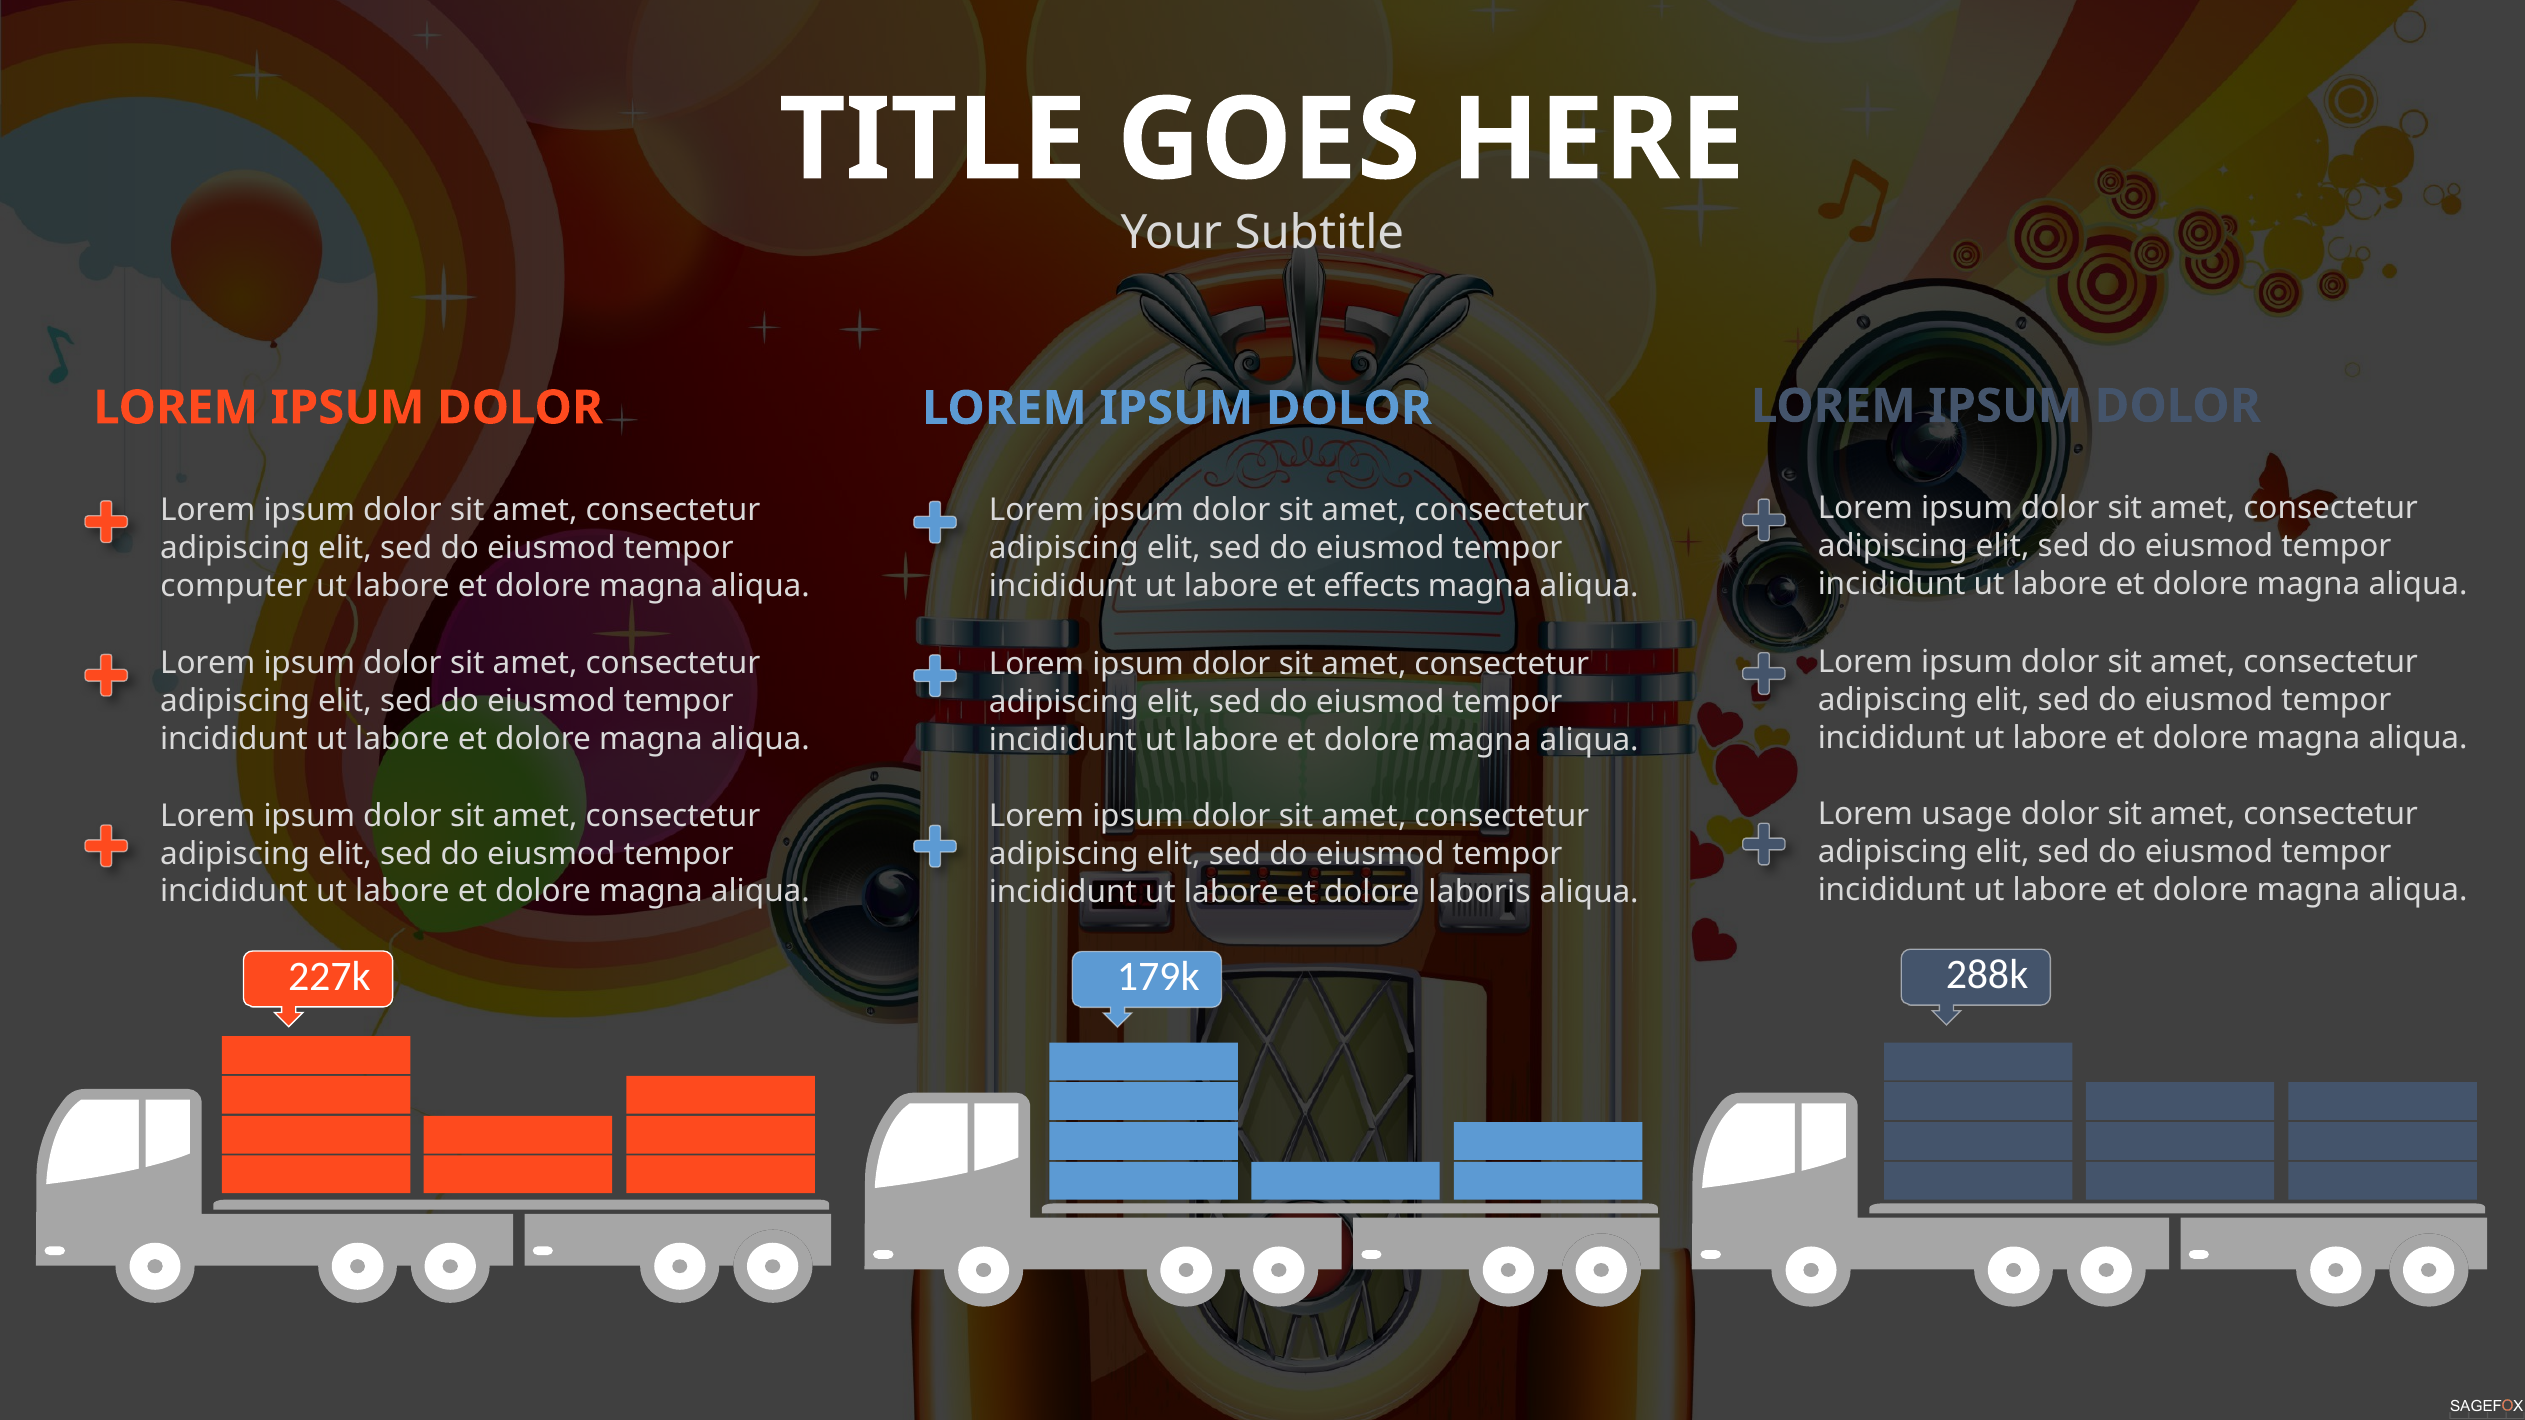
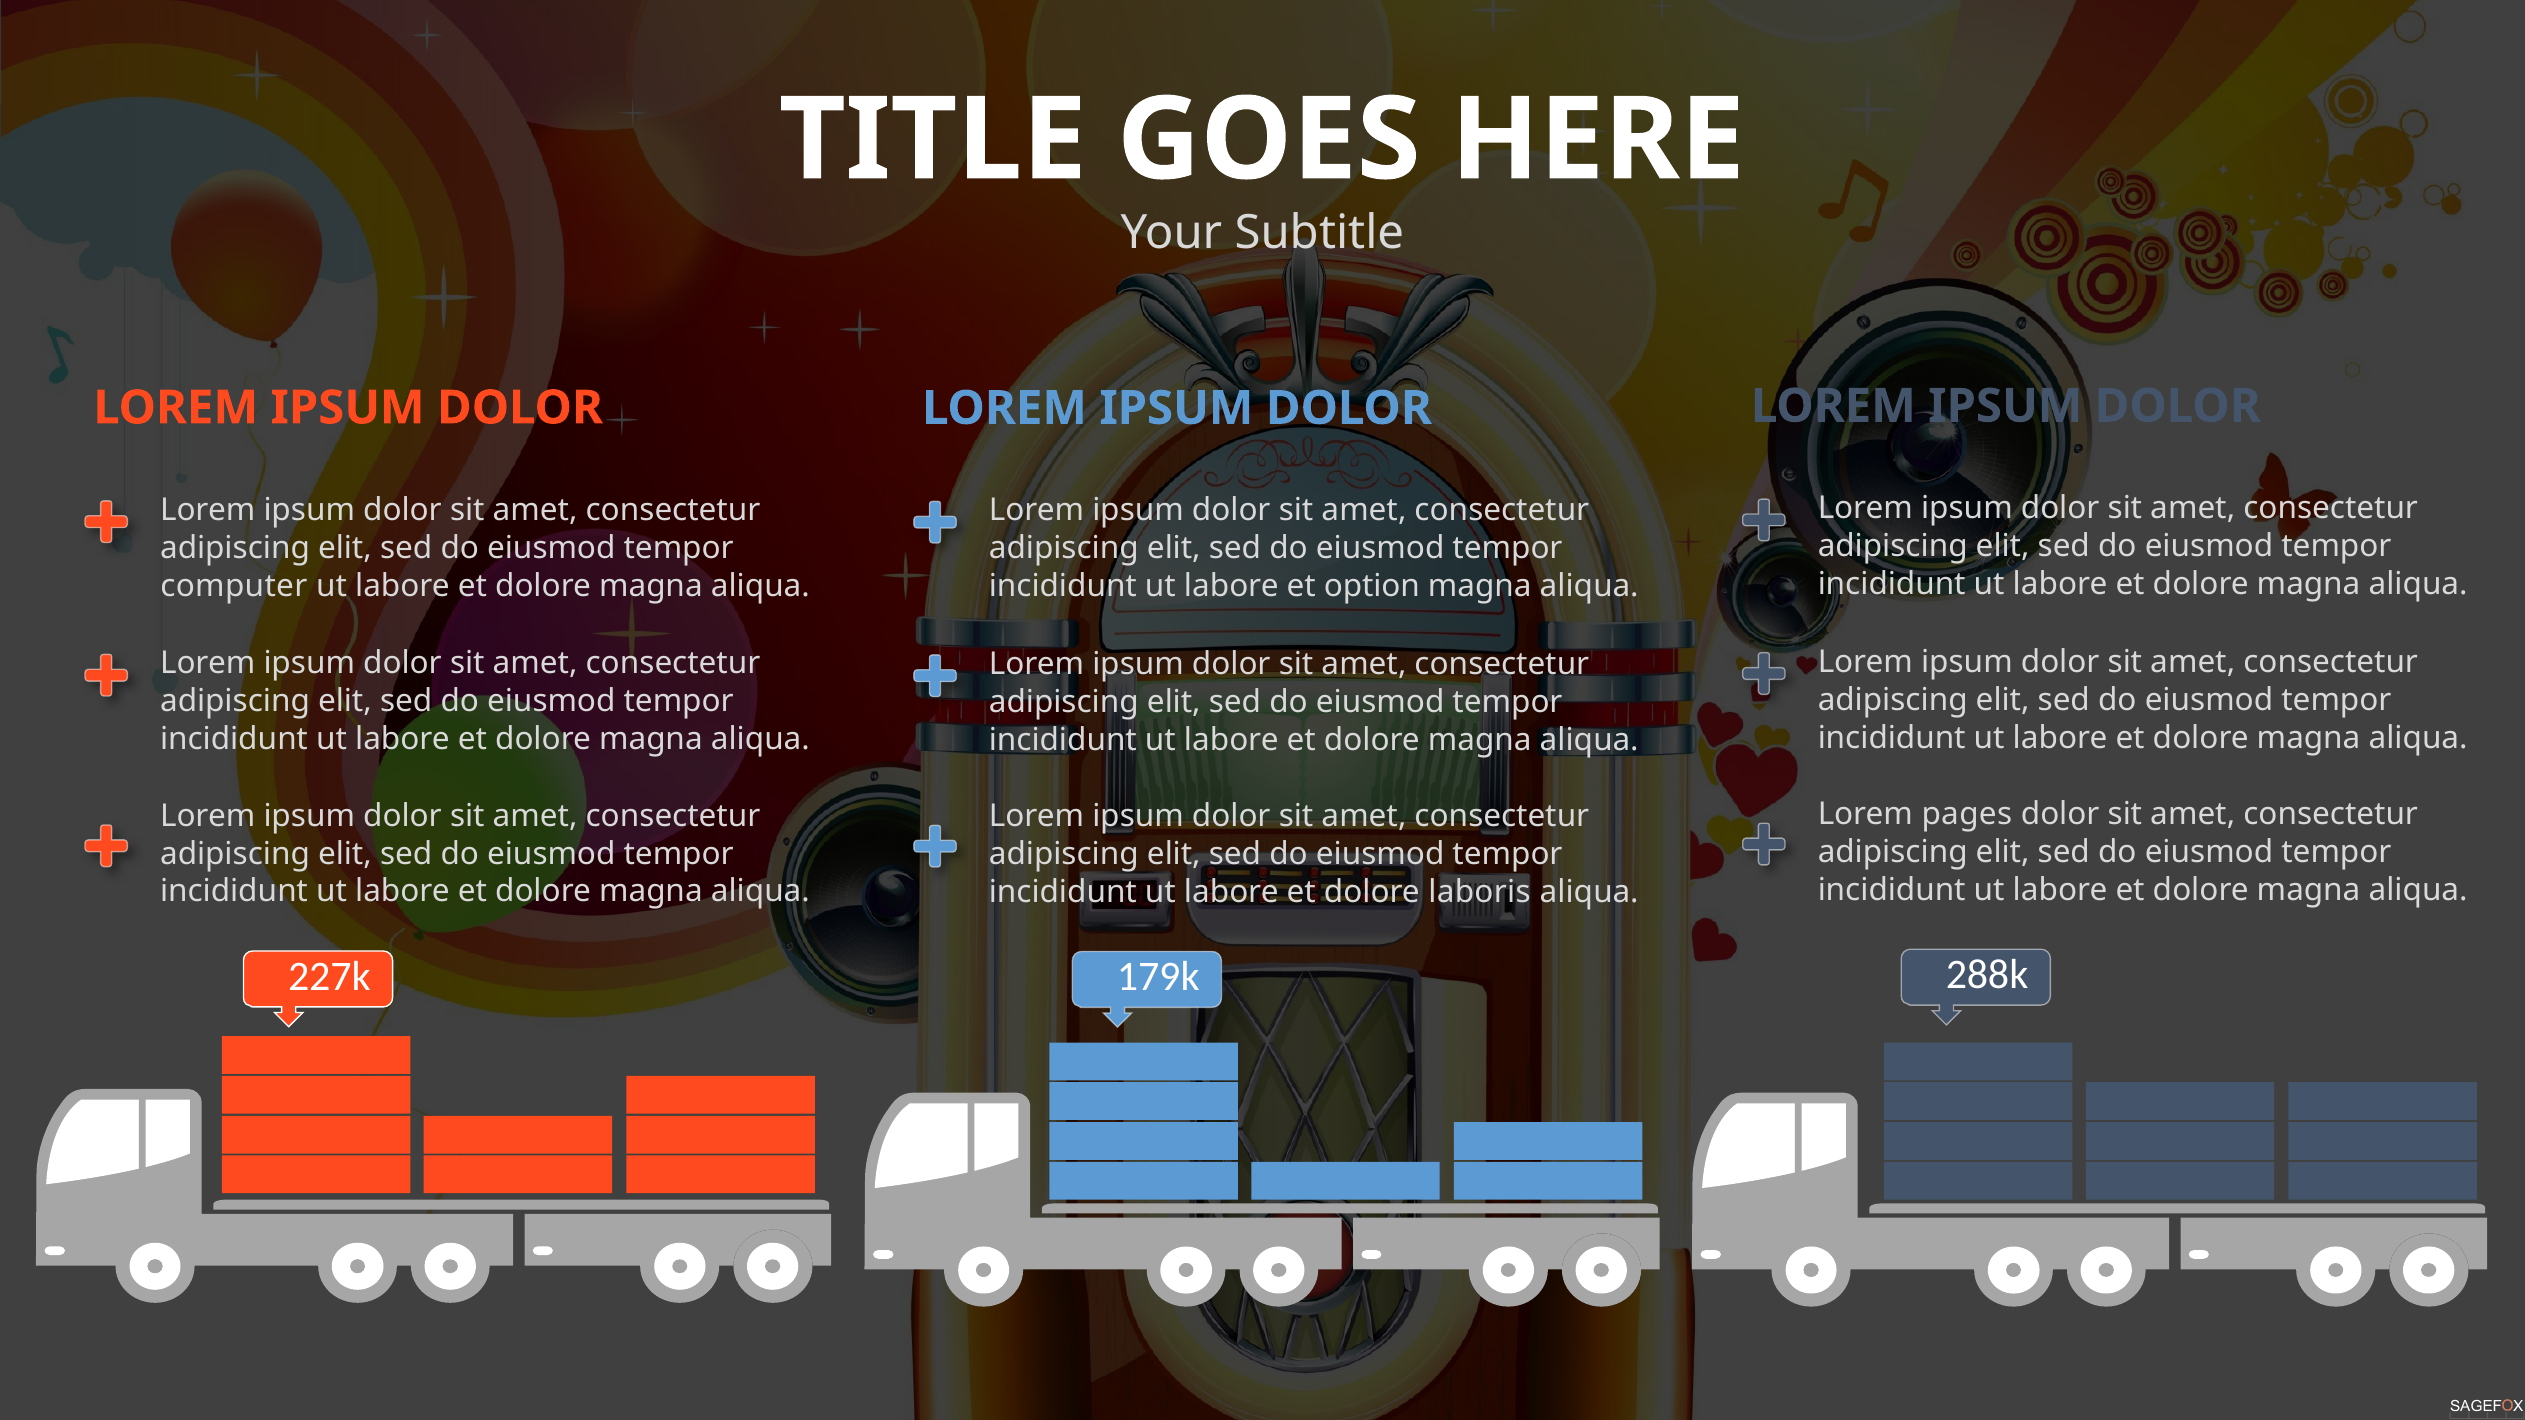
effects: effects -> option (1372, 586)
usage: usage -> pages (1967, 814)
